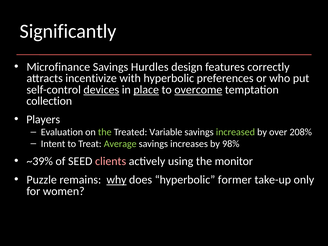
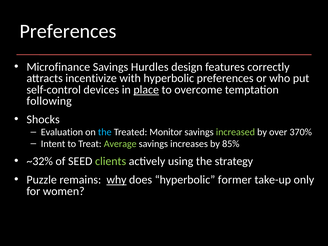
Significantly: Significantly -> Preferences (68, 31)
devices underline: present -> none (101, 90)
overcome underline: present -> none (198, 90)
collection: collection -> following (49, 101)
Players: Players -> Shocks (43, 120)
the colour: light green -> light blue (105, 132)
Variable: Variable -> Monitor (166, 132)
208%: 208% -> 370% (301, 132)
98%: 98% -> 85% (231, 144)
~39%: ~39% -> ~32% (40, 161)
clients colour: pink -> light green (111, 161)
monitor: monitor -> strategy (234, 161)
